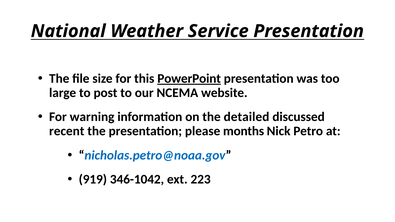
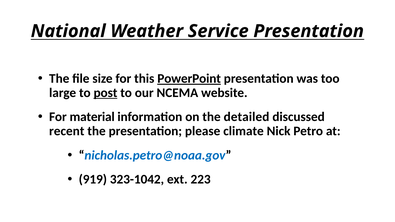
post underline: none -> present (105, 93)
warning: warning -> material (92, 117)
months: months -> climate (243, 131)
346-1042: 346-1042 -> 323-1042 (137, 179)
